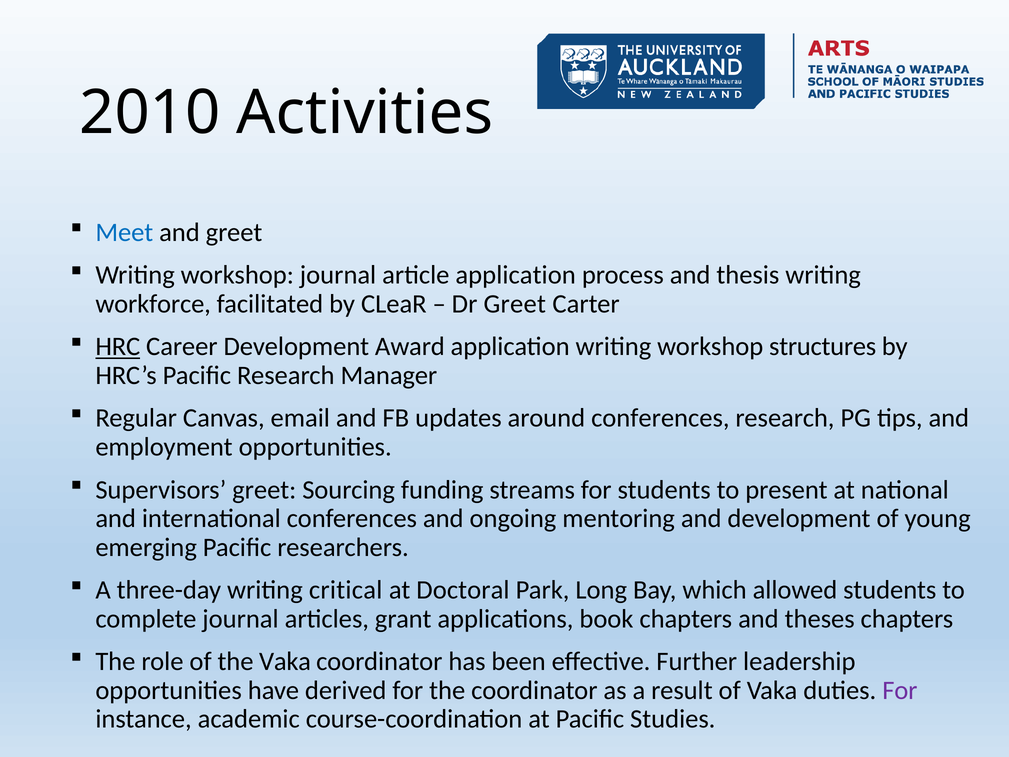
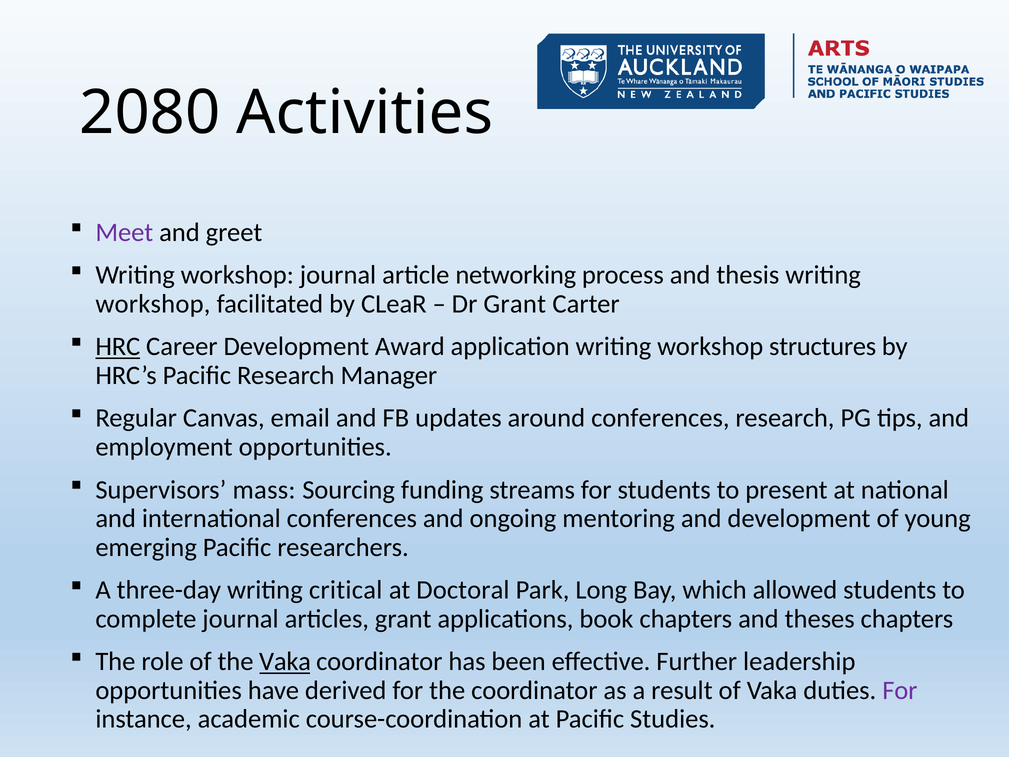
2010: 2010 -> 2080 (150, 113)
Meet colour: blue -> purple (124, 232)
article application: application -> networking (516, 275)
workforce: workforce -> workshop (153, 304)
Dr Greet: Greet -> Grant (515, 304)
Supervisors greet: greet -> mass (264, 490)
Vaka underline: none -> present (285, 661)
